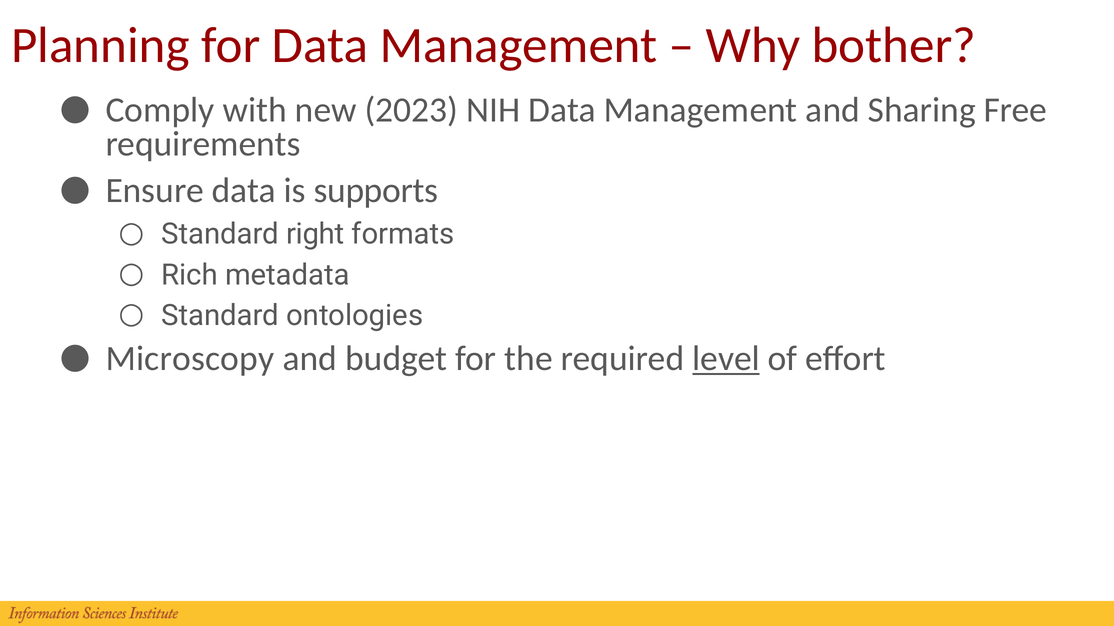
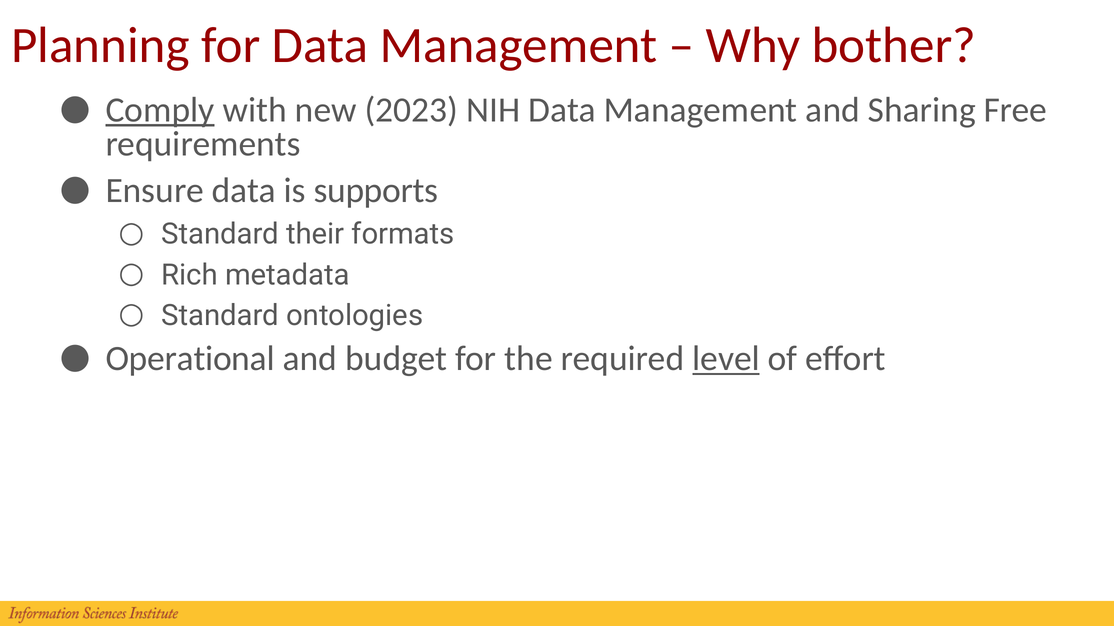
Comply underline: none -> present (160, 110)
right: right -> their (315, 235)
Microscopy: Microscopy -> Operational (190, 359)
